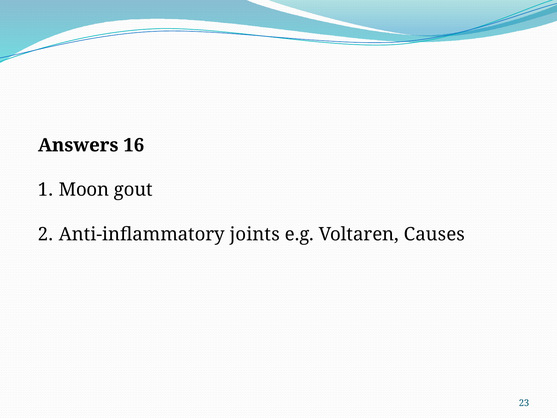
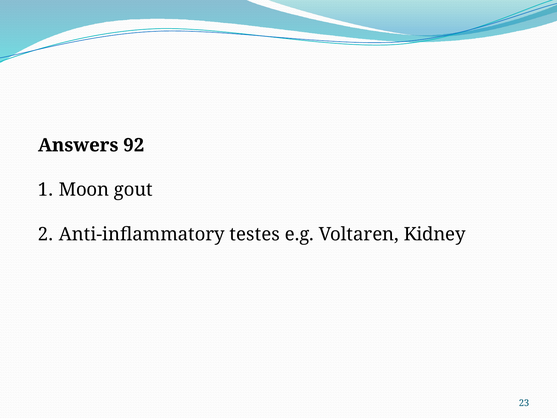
16: 16 -> 92 (134, 145)
joints: joints -> testes (255, 234)
Causes: Causes -> Kidney (435, 234)
